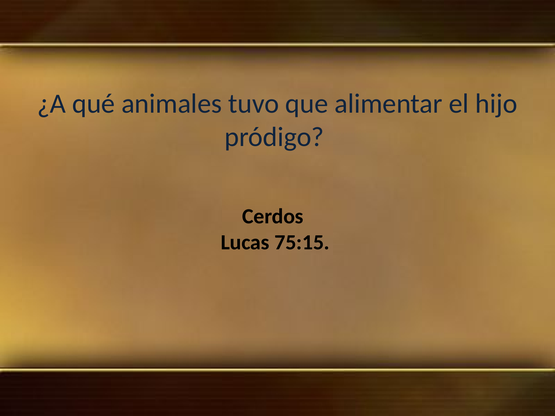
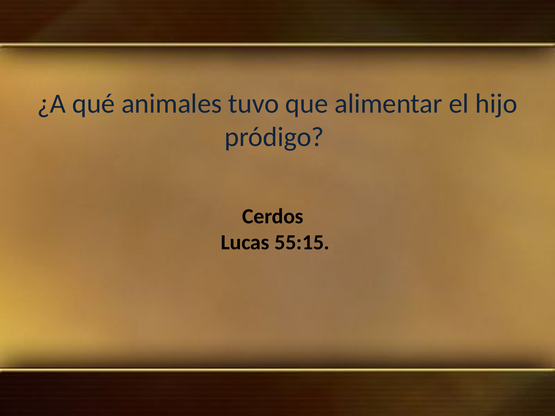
75:15: 75:15 -> 55:15 (302, 243)
